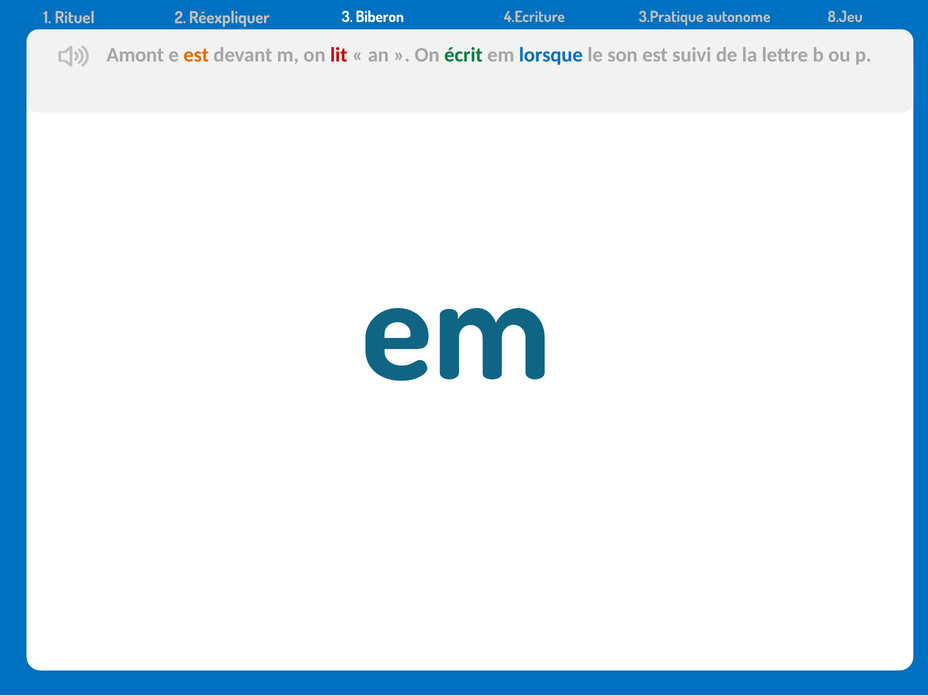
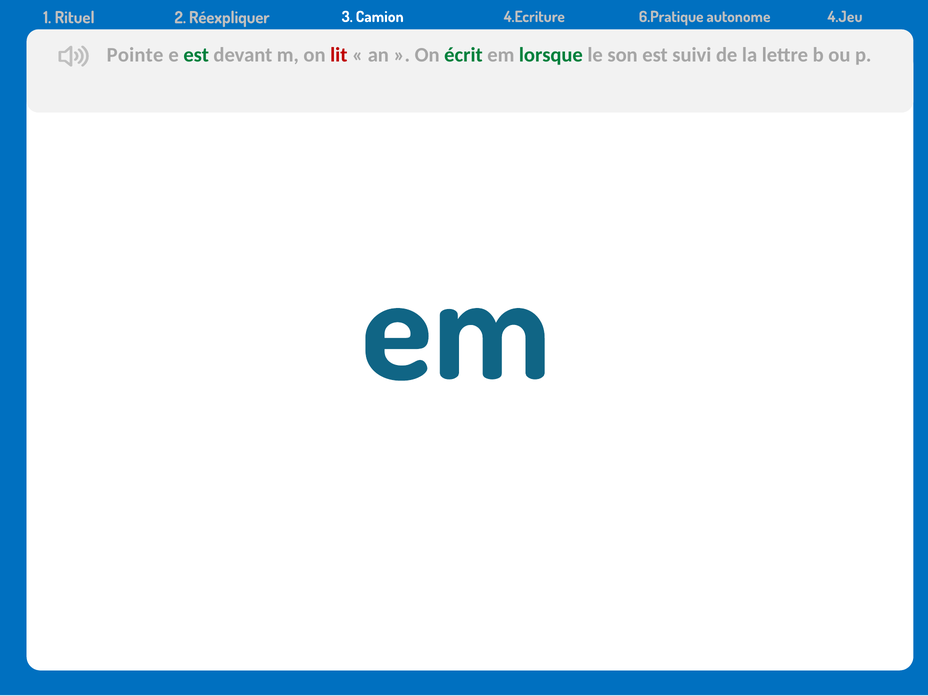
Biberon: Biberon -> Camion (380, 17)
3.Pratique: 3.Pratique -> 6.Pratique (671, 17)
8.Jeu: 8.Jeu -> 4.Jeu (845, 17)
Amont: Amont -> Pointe (135, 55)
est colour: orange -> green (196, 55)
lorsque colour: blue -> green (551, 55)
